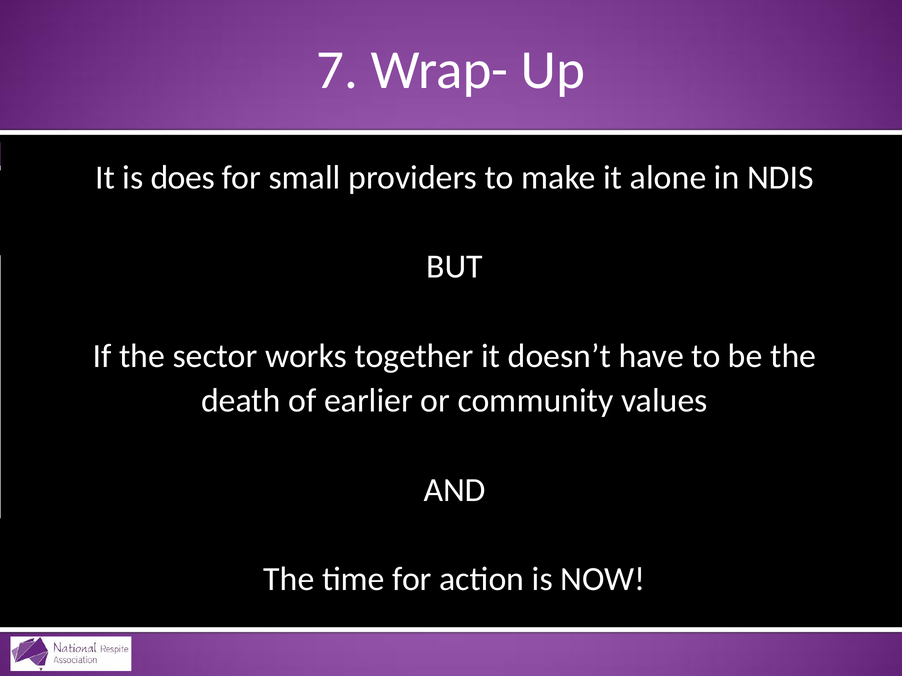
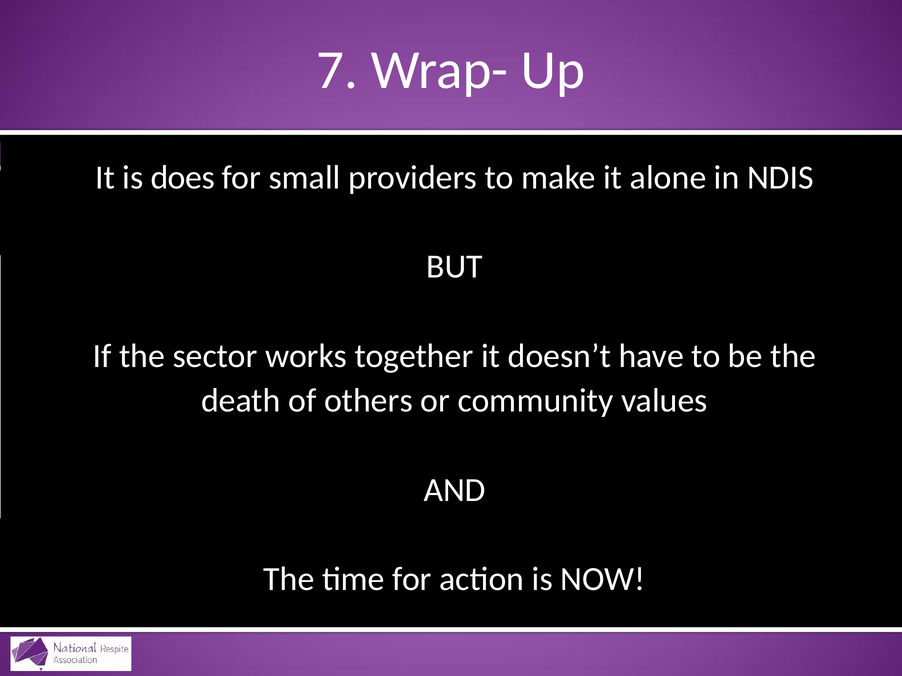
earlier: earlier -> others (368, 401)
